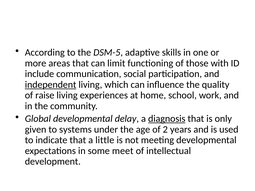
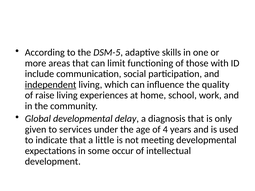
diagnosis underline: present -> none (167, 119)
systems: systems -> services (75, 130)
2: 2 -> 4 (165, 130)
meet: meet -> occur (123, 151)
